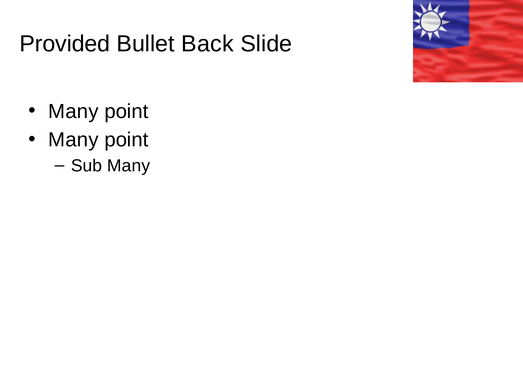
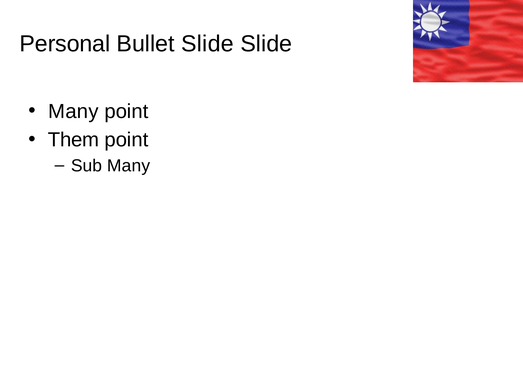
Provided: Provided -> Personal (65, 44)
Bullet Back: Back -> Slide (207, 44)
Many: Many -> Them (74, 140)
